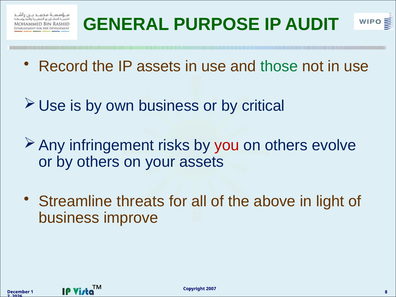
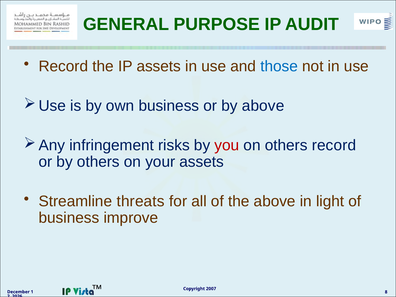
those colour: green -> blue (279, 66)
by critical: critical -> above (263, 106)
others evolve: evolve -> record (334, 145)
